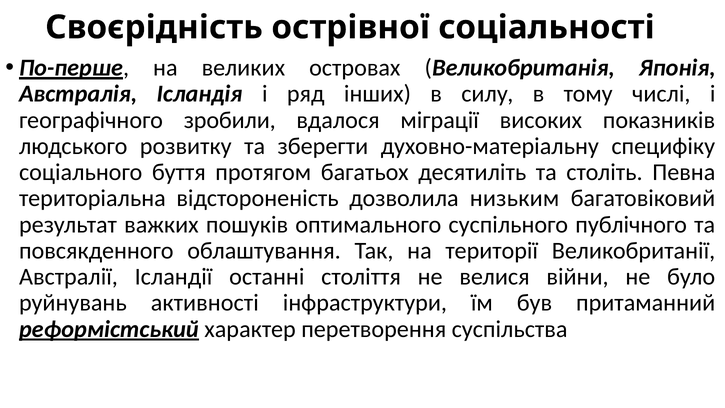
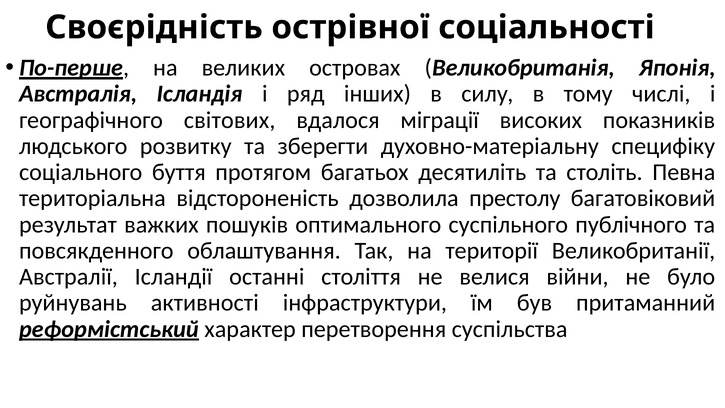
зробили: зробили -> світових (230, 120)
низьким: низьким -> престолу (515, 198)
